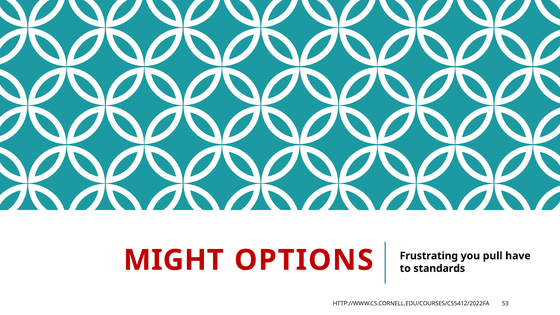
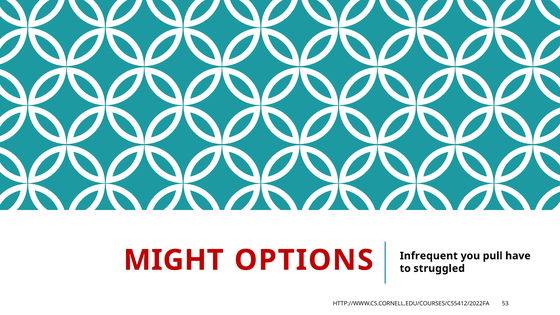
Frustrating: Frustrating -> Infrequent (429, 256)
standards: standards -> struggled (439, 268)
